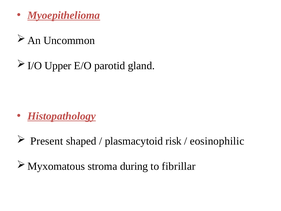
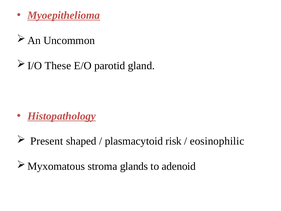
Upper: Upper -> These (58, 66)
during: during -> glands (134, 166)
fibrillar: fibrillar -> adenoid (179, 166)
